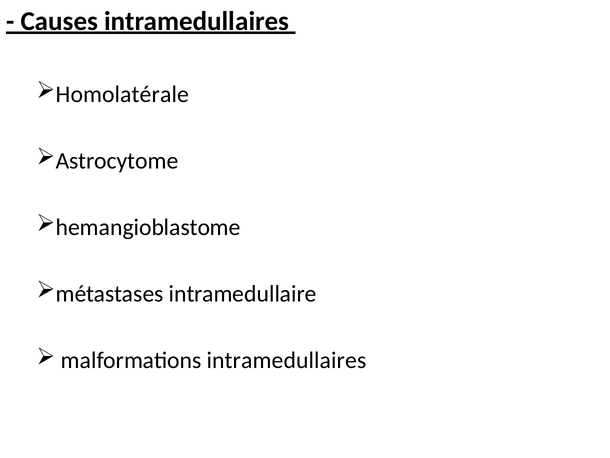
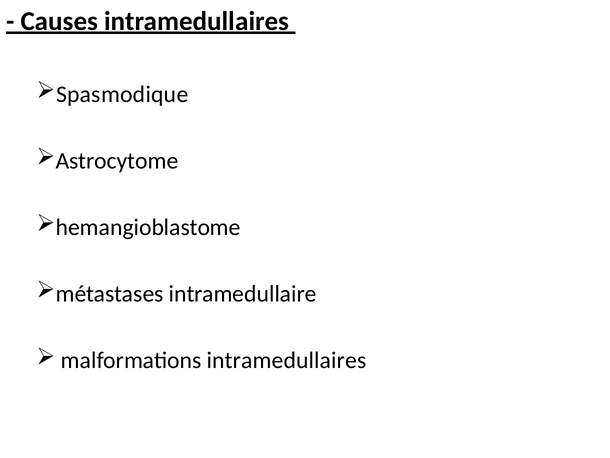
Homolatérale: Homolatérale -> Spasmodique (122, 94)
